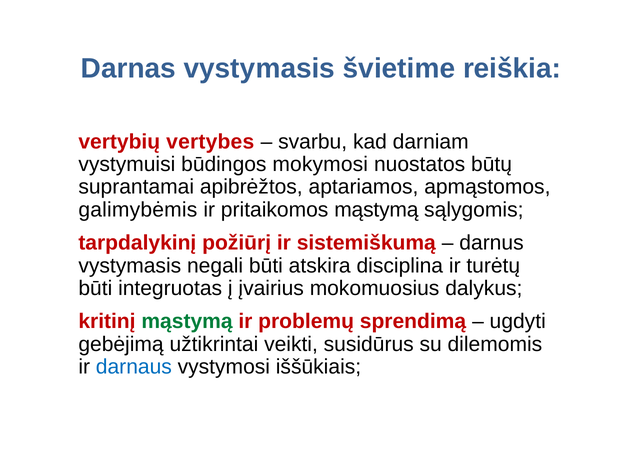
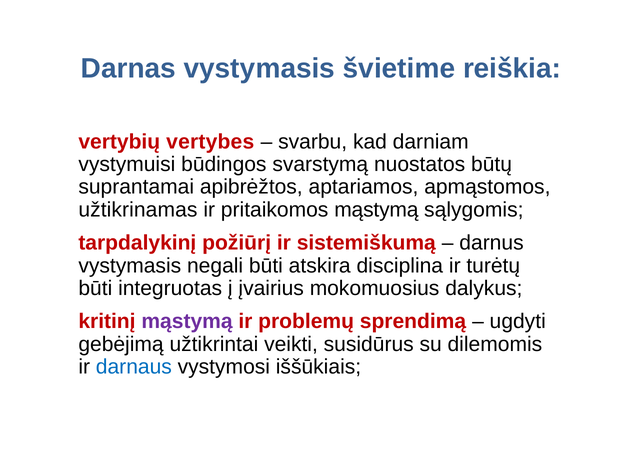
mokymosi: mokymosi -> svarstymą (320, 164)
galimybėmis: galimybėmis -> užtikrinamas (138, 210)
mąstymą colour: green -> purple (187, 322)
